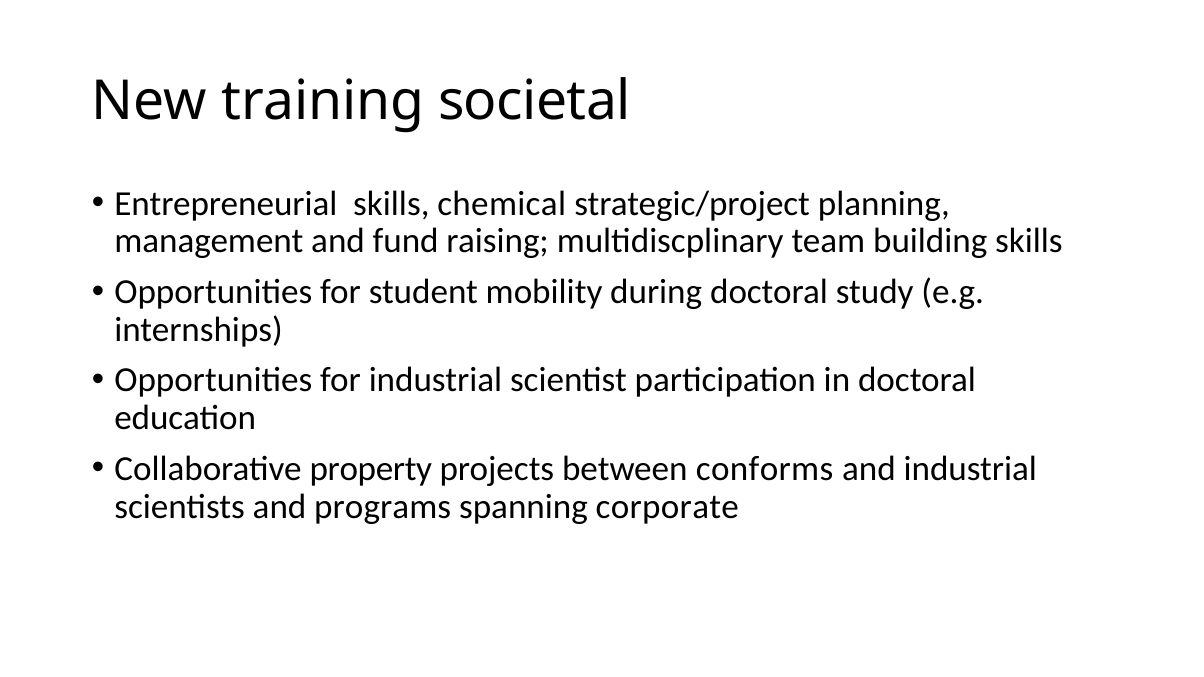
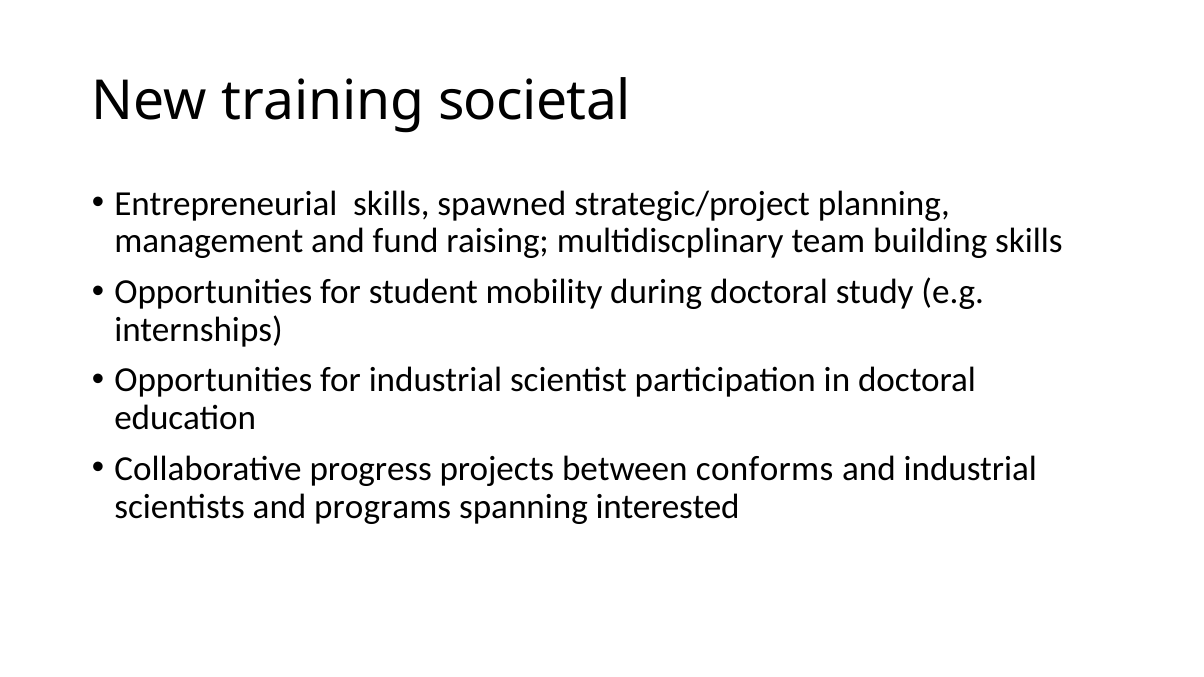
chemical: chemical -> spawned (502, 204)
property: property -> progress (371, 469)
corporate: corporate -> interested (668, 507)
